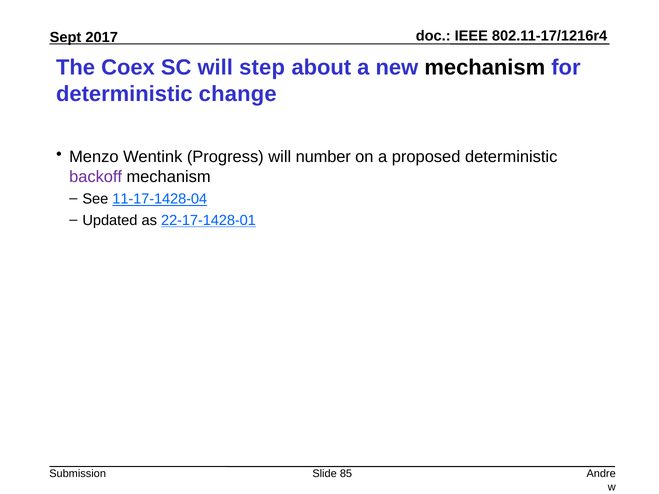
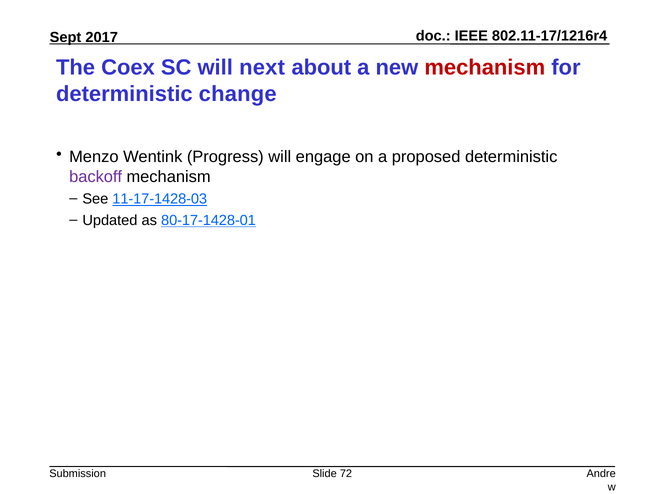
step: step -> next (262, 67)
mechanism colour: black -> red (485, 67)
number: number -> engage (323, 157)
11-17-1428-04: 11-17-1428-04 -> 11-17-1428-03 (160, 199)
22-17-1428-01: 22-17-1428-01 -> 80-17-1428-01 (208, 220)
85: 85 -> 72 (346, 474)
